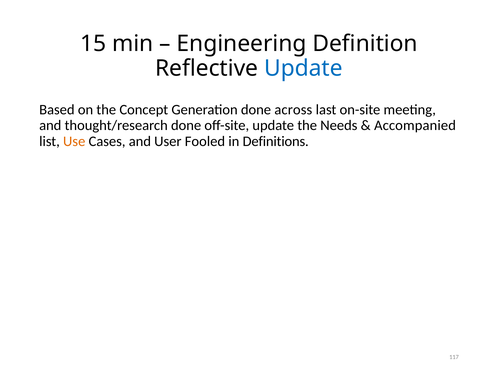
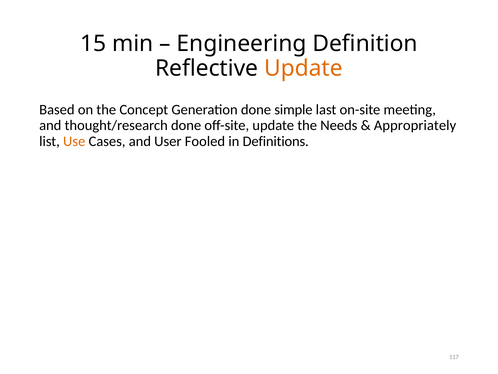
Update colour: blue -> orange (303, 68)
across: across -> simple (293, 110)
Accompanied: Accompanied -> Appropriately (415, 125)
